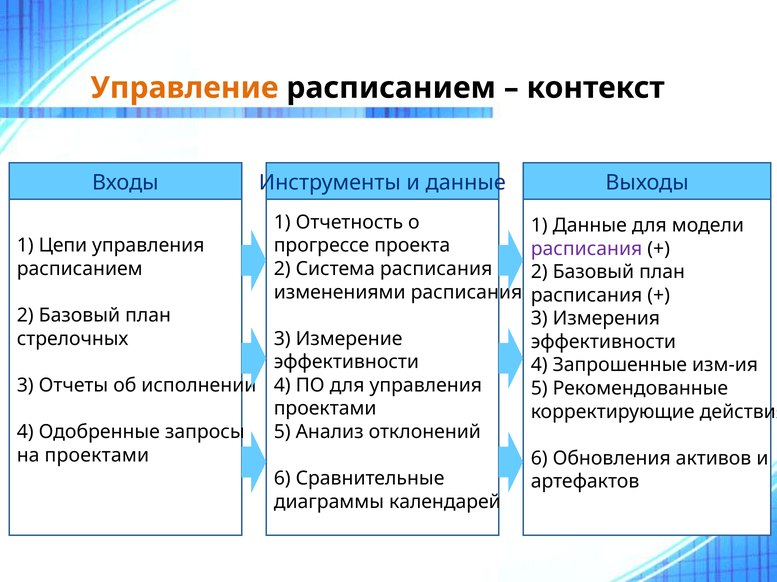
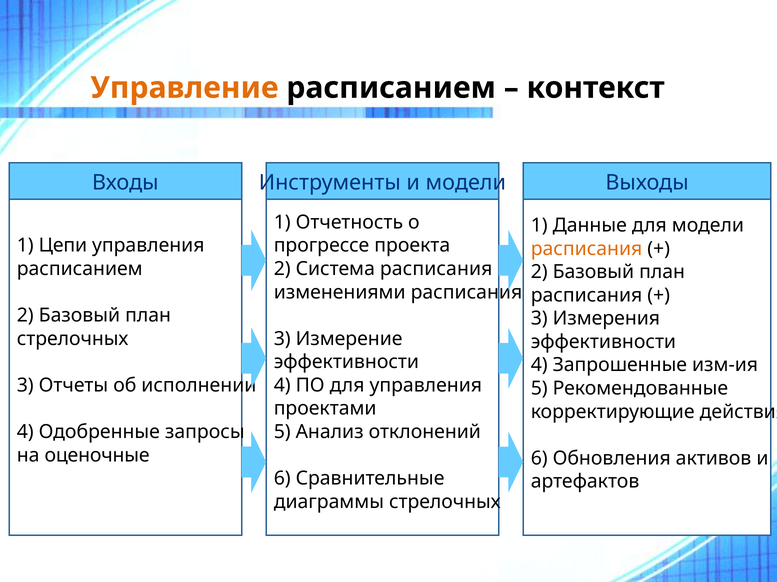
и данные: данные -> модели (466, 183)
расписания colour: purple -> orange (587, 249)
на проектами: проектами -> оценочные (97, 456)
диаграммы календарей: календарей -> стрелочных (445, 502)
